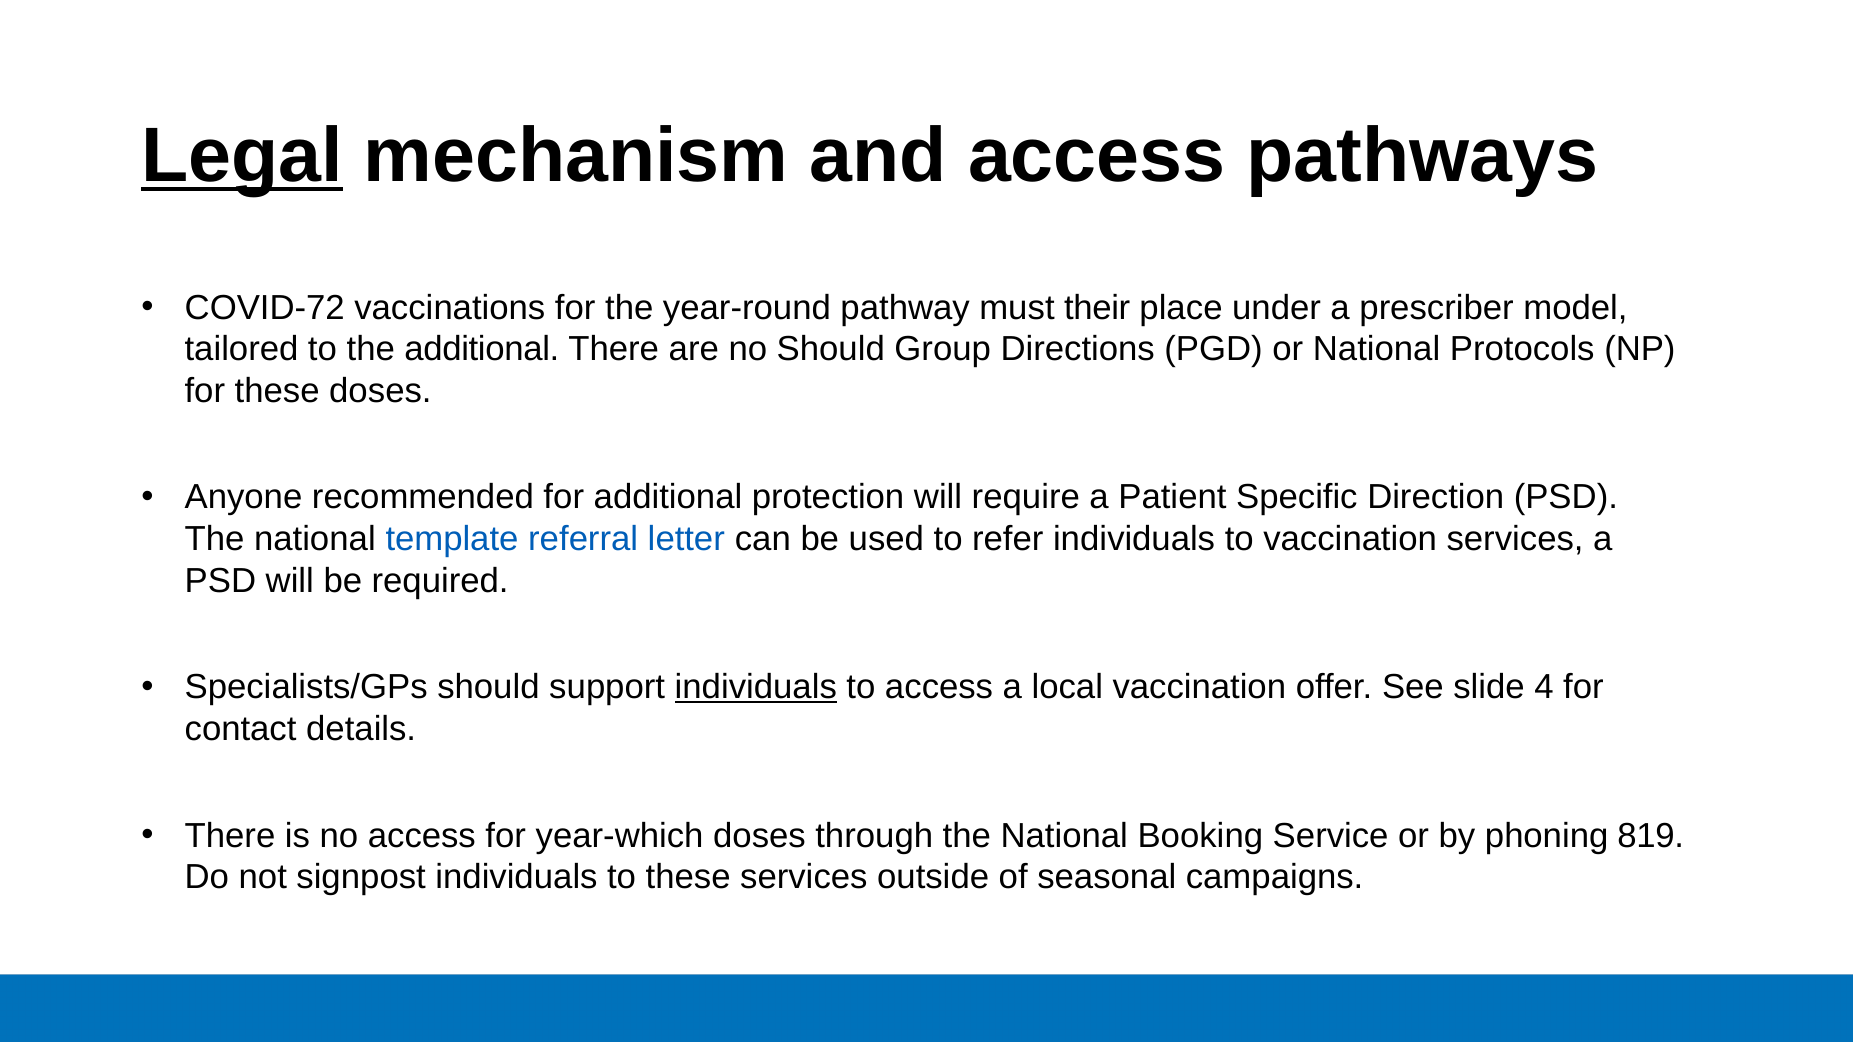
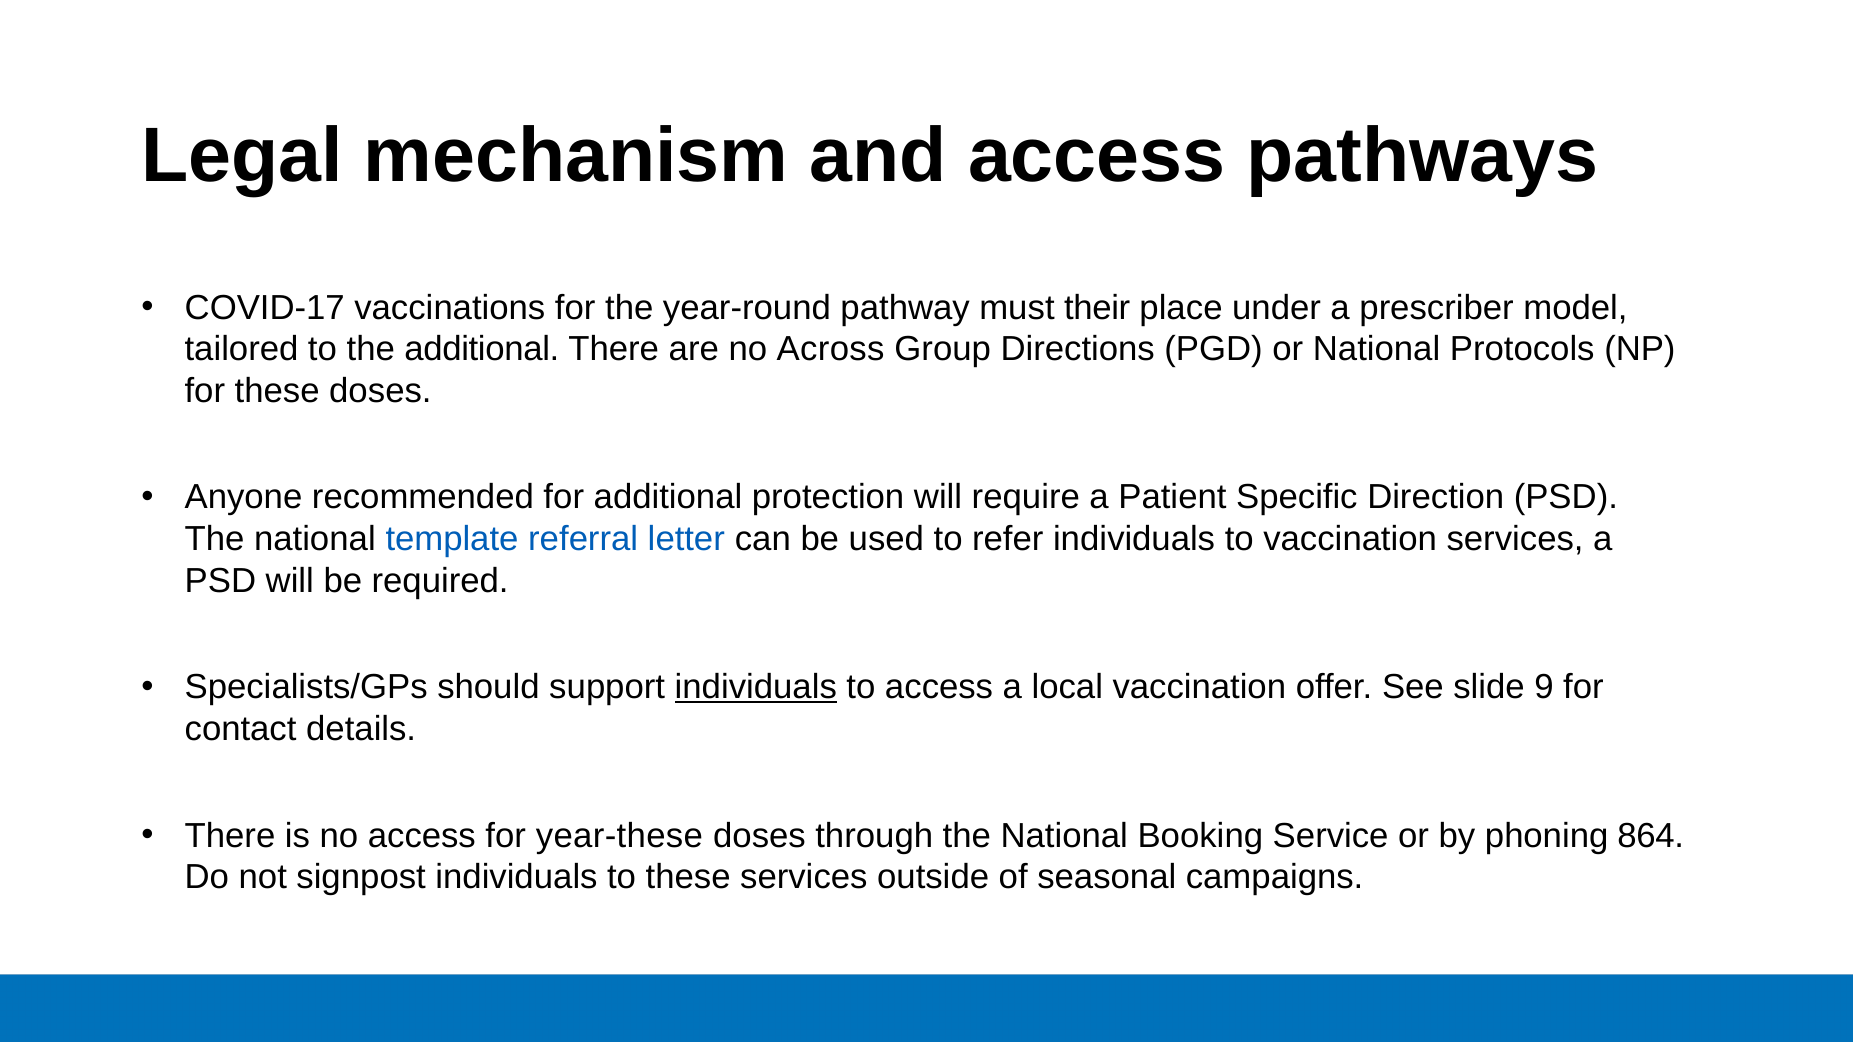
Legal underline: present -> none (242, 156)
COVID-72: COVID-72 -> COVID-17 (265, 308)
no Should: Should -> Across (831, 349)
4: 4 -> 9 (1544, 688)
year-which: year-which -> year-these (619, 836)
819: 819 -> 864 (1651, 836)
